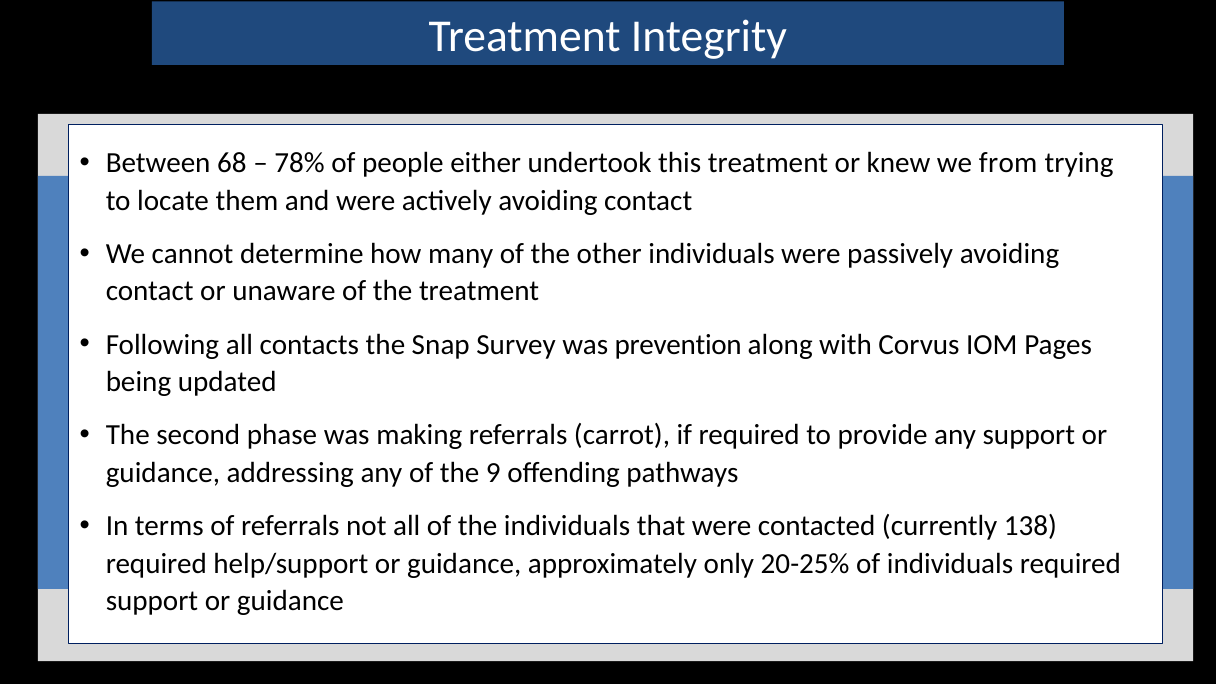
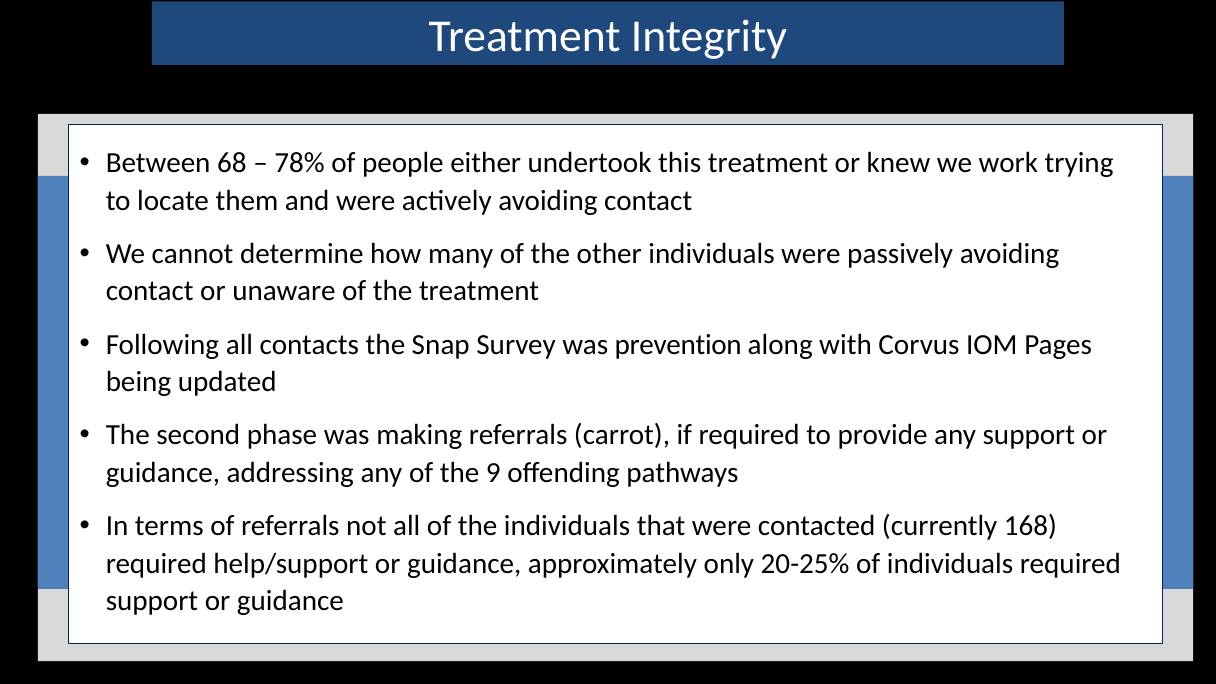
from: from -> work (1008, 163)
138: 138 -> 168 (1031, 526)
